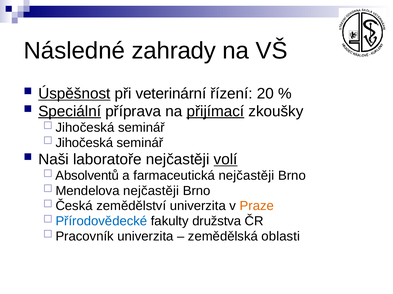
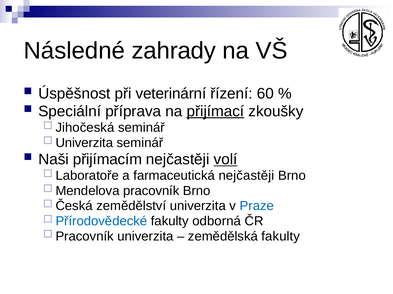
Úspěšnost underline: present -> none (74, 94)
20: 20 -> 60 (265, 94)
Speciální underline: present -> none (70, 112)
Jihočeská: Jihočeská -> Univerzita (84, 143)
laboratoře: laboratoře -> přijímacím (107, 160)
Absolventů: Absolventů -> Laboratoře (87, 176)
Mendelova nejčastěji: nejčastěji -> pracovník (151, 191)
Praze colour: orange -> blue (257, 206)
družstva: družstva -> odborná (217, 222)
zemědělská oblasti: oblasti -> fakulty (281, 237)
